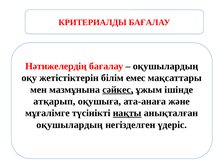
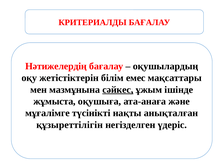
атқарып: атқарып -> жұмыста (55, 101)
нақты underline: present -> none (127, 113)
оқушылардың: оқушылардың -> құзыреттілігін (70, 125)
